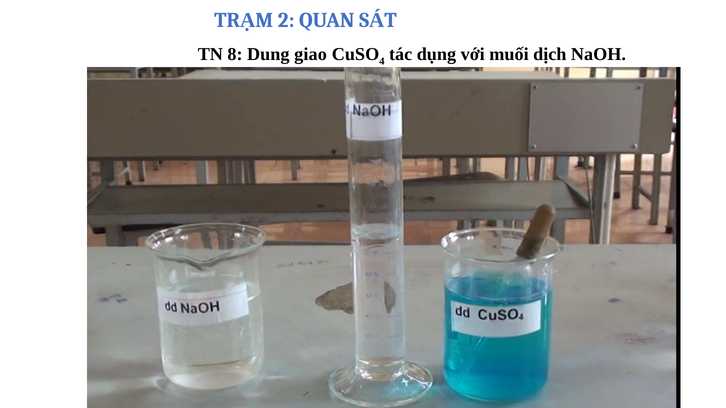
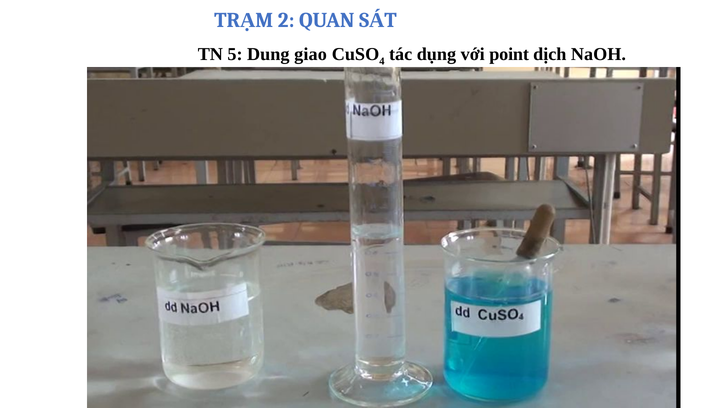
8: 8 -> 5 (235, 55)
muối: muối -> point (509, 55)
